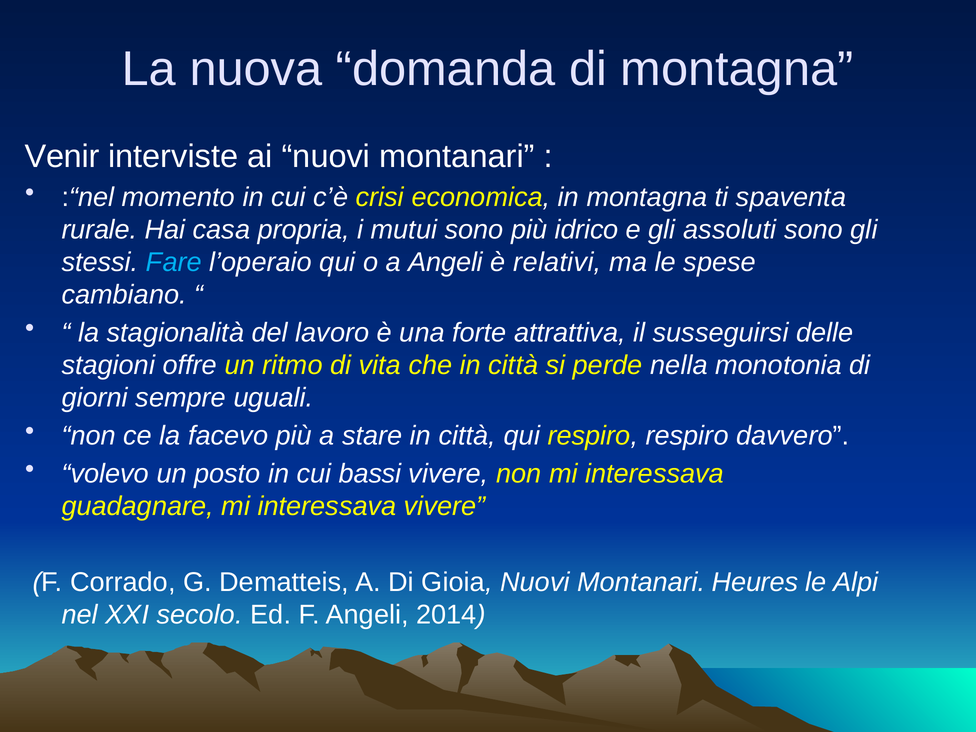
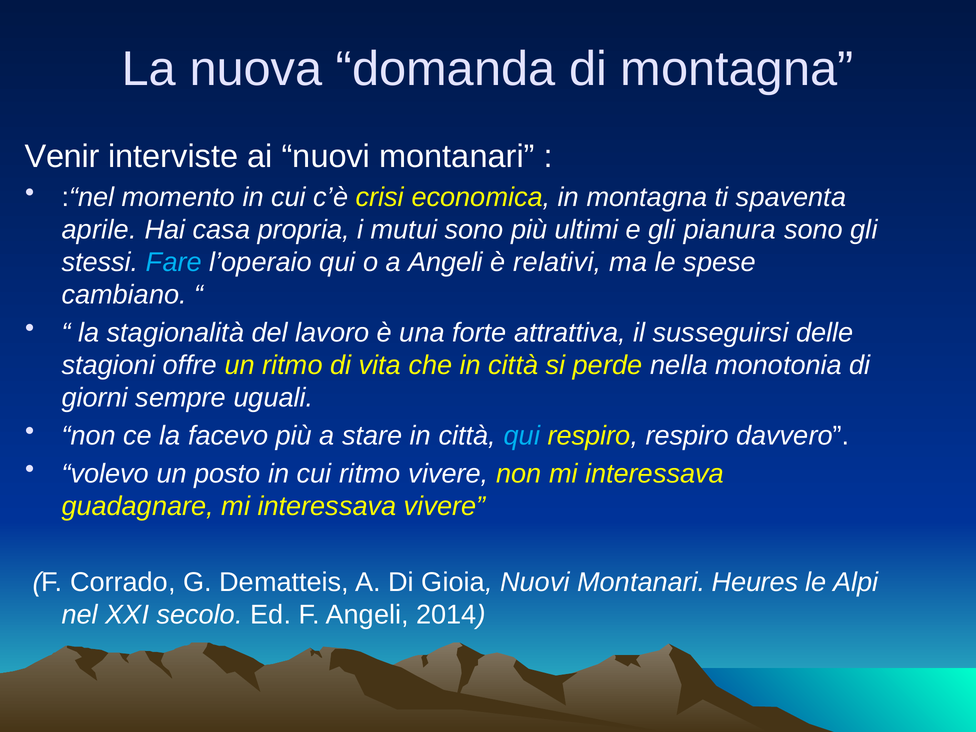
rurale: rurale -> aprile (99, 230)
idrico: idrico -> ultimi (587, 230)
assoluti: assoluti -> pianura (730, 230)
qui colour: white -> light blue (522, 436)
cui bassi: bassi -> ritmo (370, 474)
